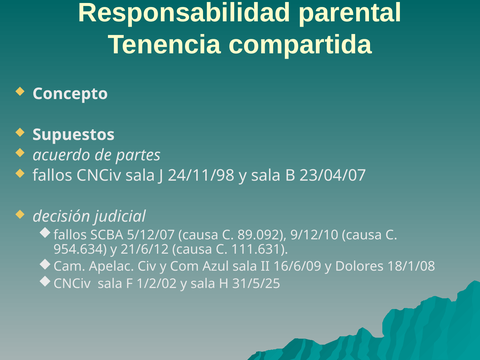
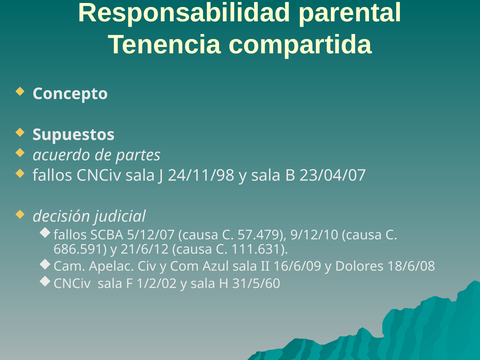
89.092: 89.092 -> 57.479 (262, 235)
954.634: 954.634 -> 686.591 (80, 249)
18/1/08: 18/1/08 -> 18/6/08 (411, 267)
31/5/25: 31/5/25 -> 31/5/60 (256, 284)
